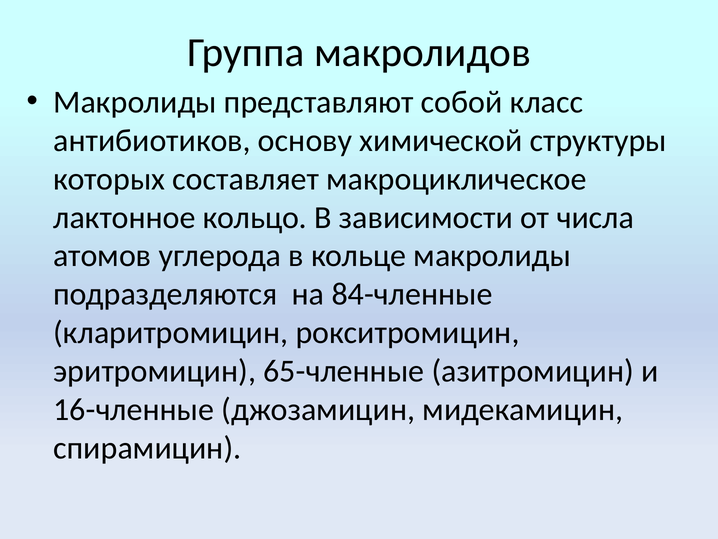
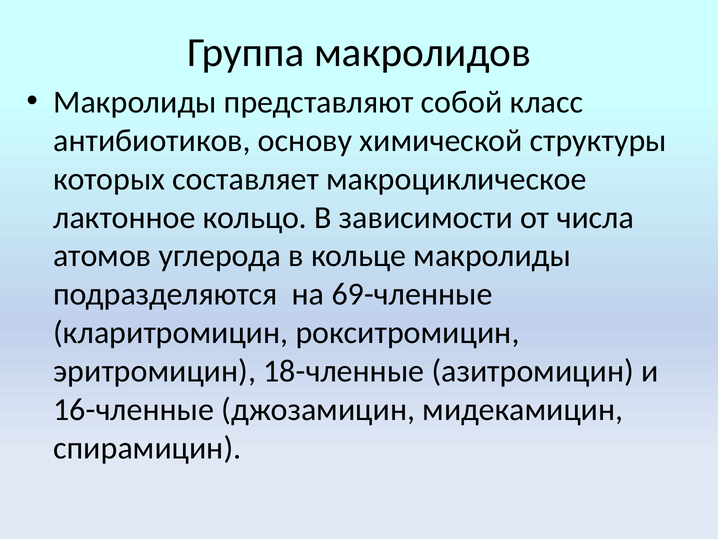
84-членные: 84-членные -> 69-членные (412, 294)
65-членные: 65-членные -> 18-членные (344, 371)
